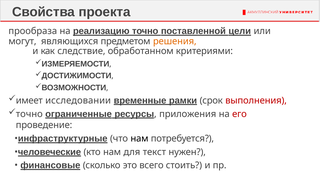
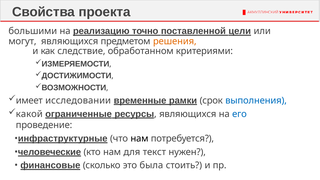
прообраза: прообраза -> большими (33, 31)
выполнения colour: red -> blue (256, 100)
точно: точно -> какой (29, 114)
приложения: приложения -> являющихся (188, 114)
его colour: red -> blue (239, 114)
всего: всего -> была (151, 165)
